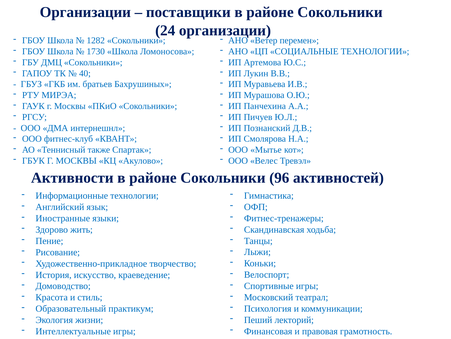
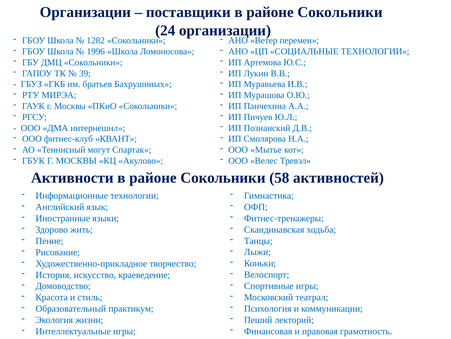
1730: 1730 -> 1996 (96, 51)
40: 40 -> 39 (85, 73)
также: также -> могут (99, 150)
96: 96 -> 58 (279, 178)
